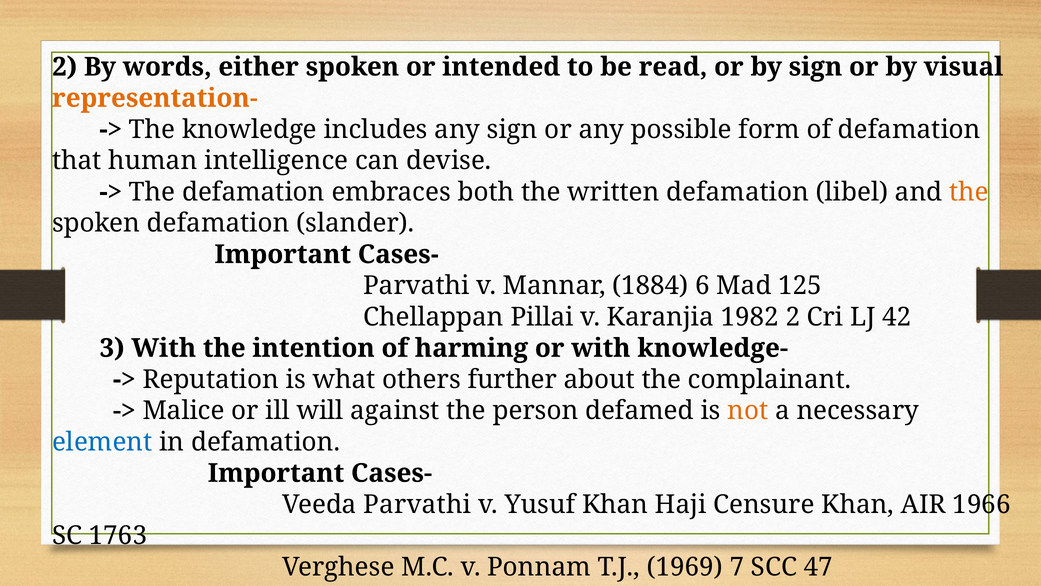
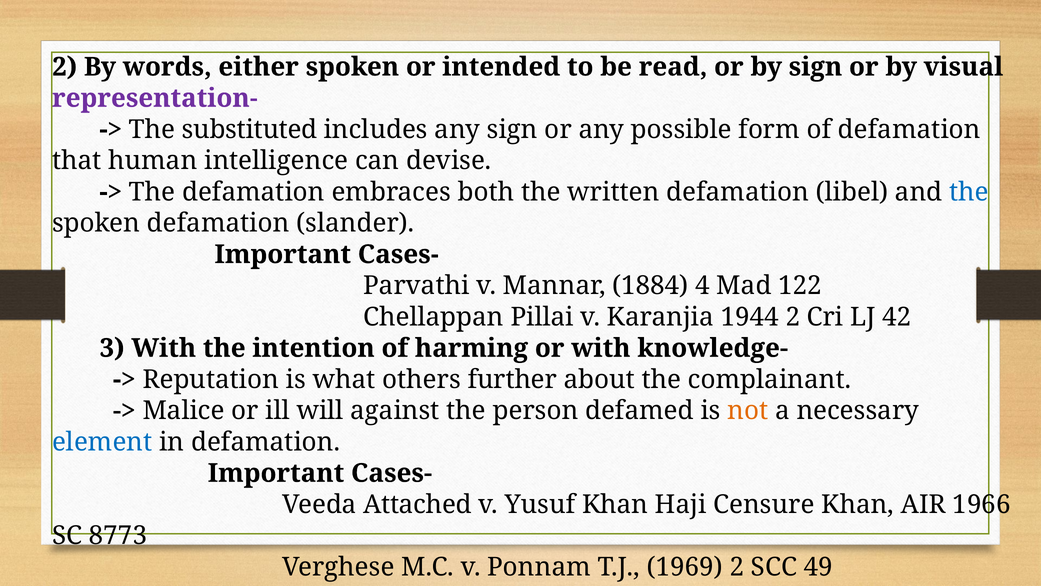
representation- colour: orange -> purple (155, 98)
knowledge: knowledge -> substituted (250, 129)
the colour: orange -> blue (969, 192)
6: 6 -> 4 (702, 286)
125: 125 -> 122 (800, 286)
1982: 1982 -> 1944 (750, 317)
Veeda Parvathi: Parvathi -> Attached (417, 504)
1763: 1763 -> 8773 (118, 535)
1969 7: 7 -> 2 (737, 567)
47: 47 -> 49 (818, 567)
